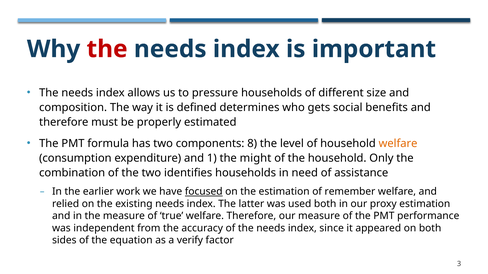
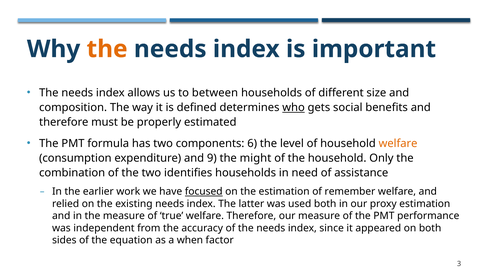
the colour: red -> orange (107, 49)
pressure: pressure -> between (215, 93)
who underline: none -> present (294, 108)
8: 8 -> 6 (252, 144)
1: 1 -> 9 (212, 158)
verify: verify -> when (190, 241)
